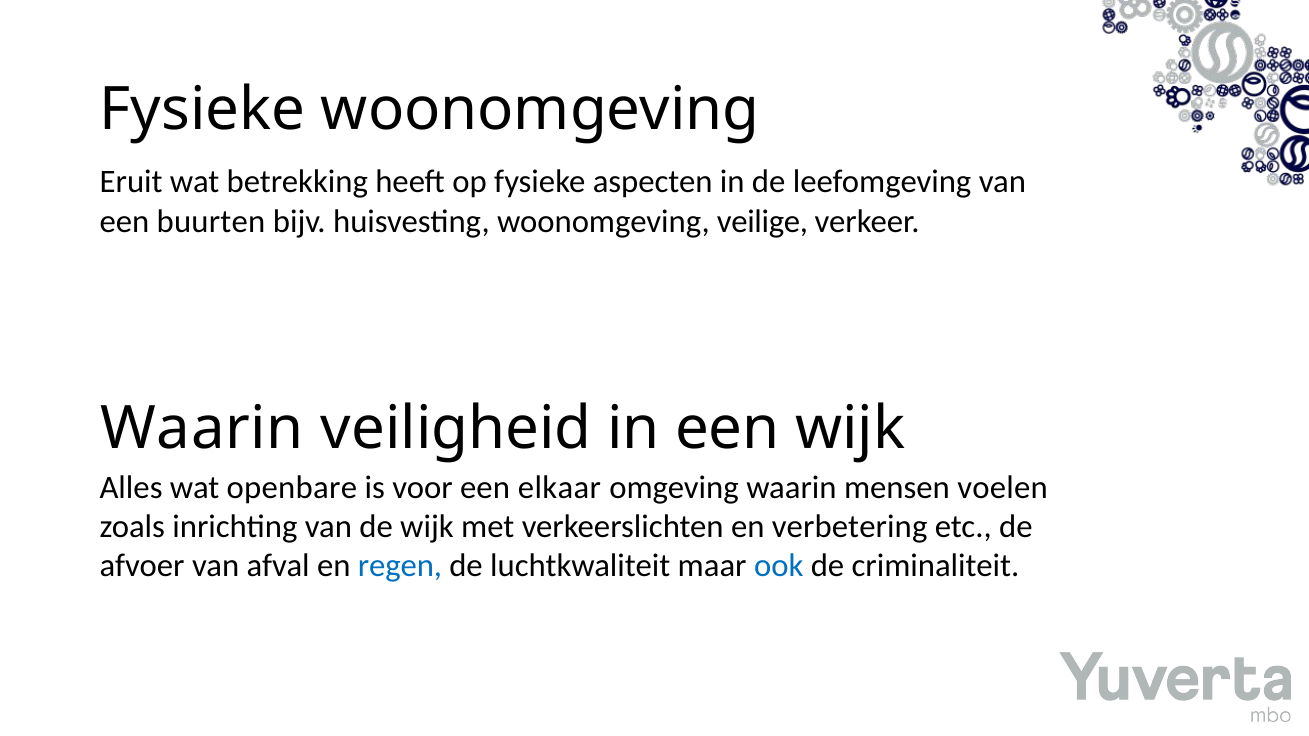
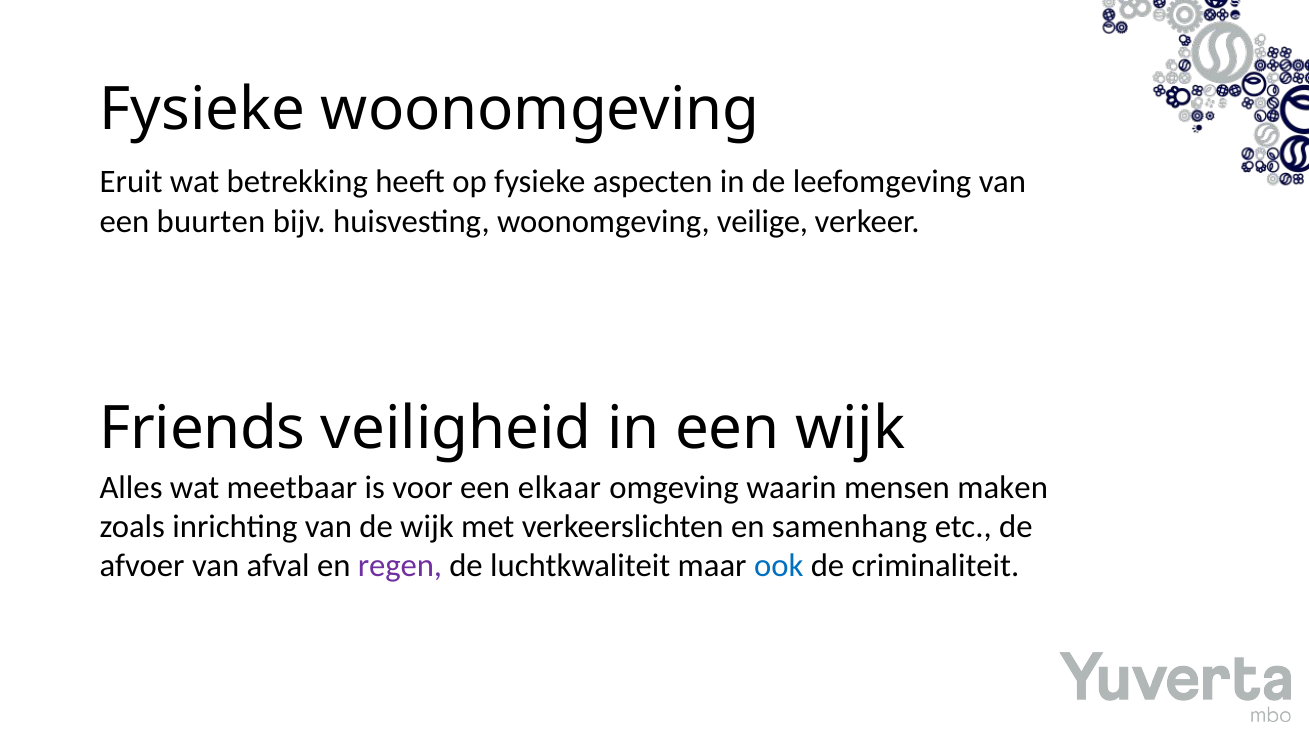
Waarin: Waarin -> Friends (203, 429)
openbare: openbare -> meetbaar (292, 488)
voelen: voelen -> maken (1003, 488)
verbetering: verbetering -> samenhang (850, 527)
regen colour: blue -> purple (400, 566)
